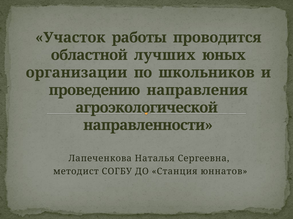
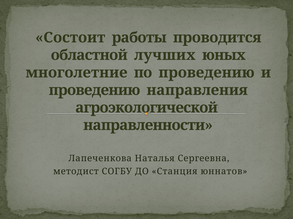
Участок: Участок -> Состоит (70, 38)
организации: организации -> многолетние (77, 73)
по школьников: школьников -> проведению (207, 73)
